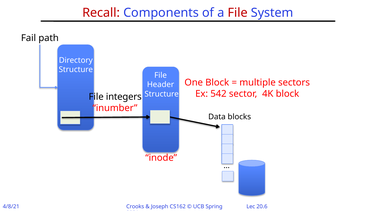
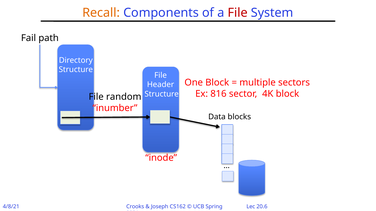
Recall colour: red -> orange (101, 13)
542: 542 -> 816 (218, 94)
integers: integers -> random (124, 97)
